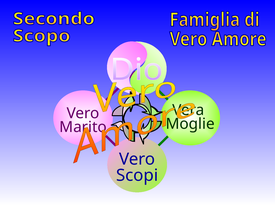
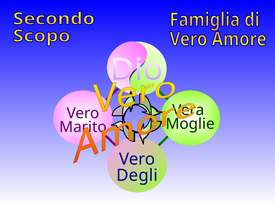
Scopi: Scopi -> Degli (137, 176)
